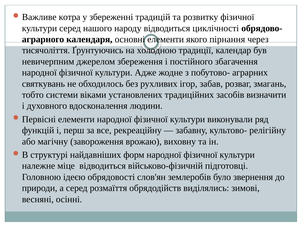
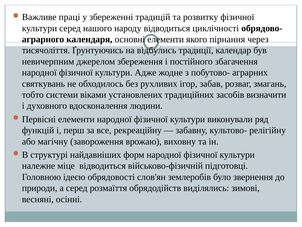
котра: котра -> праці (69, 17)
холодною: холодною -> відбулись (157, 50)
